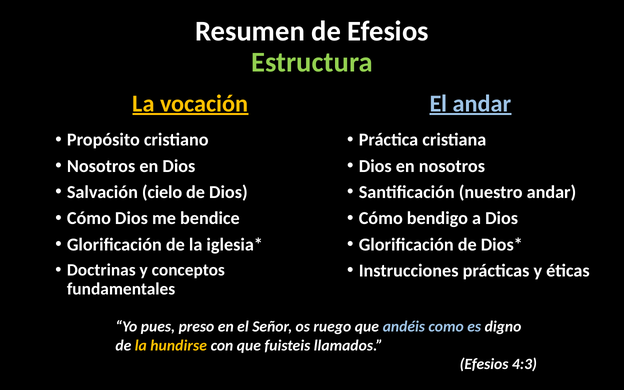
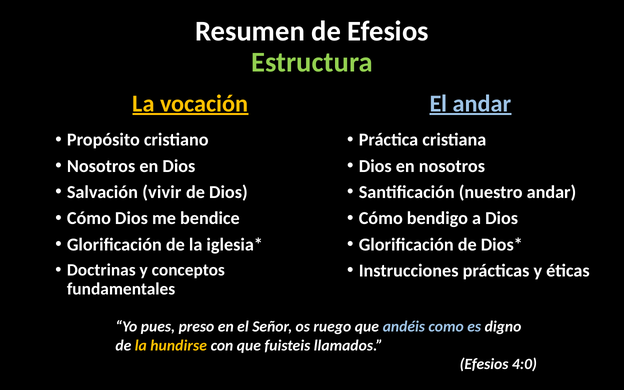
cielo: cielo -> vivir (162, 192)
4:3: 4:3 -> 4:0 (524, 364)
